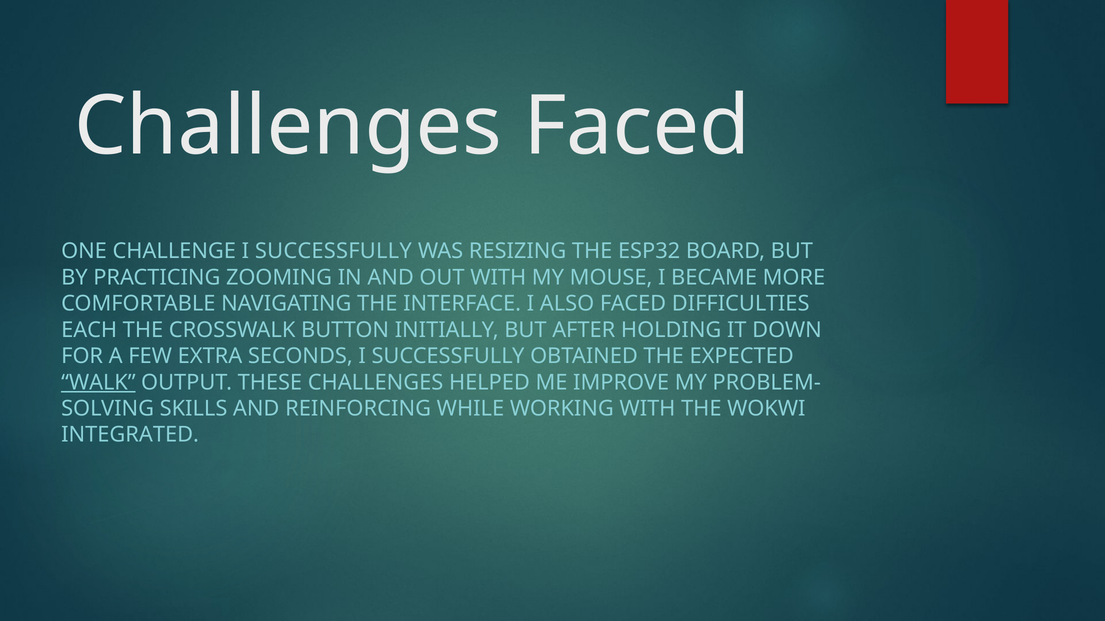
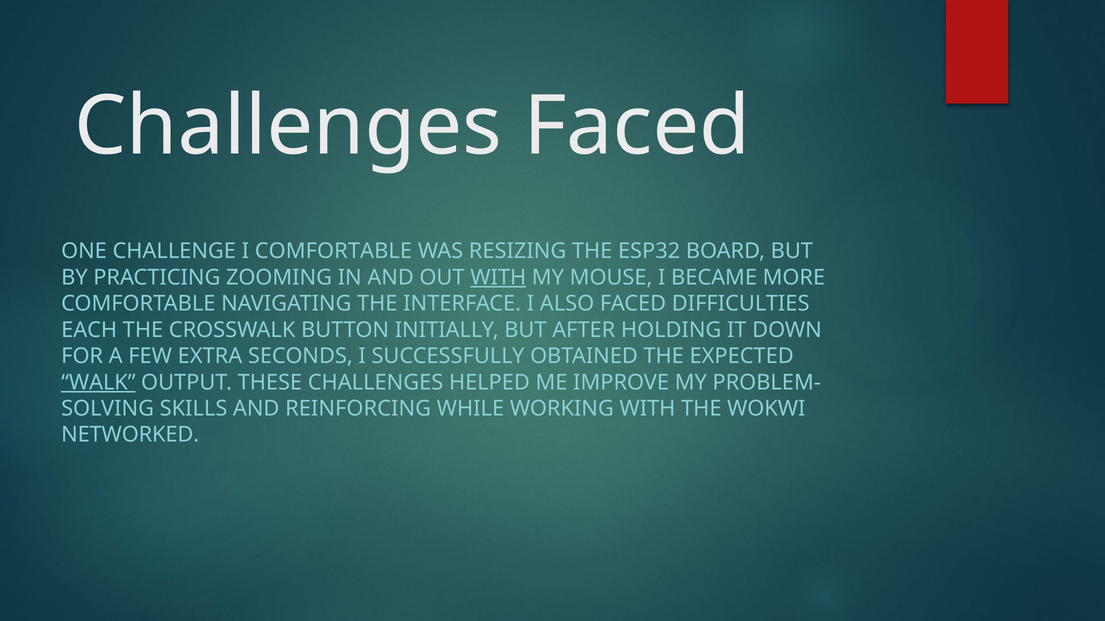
CHALLENGE I SUCCESSFULLY: SUCCESSFULLY -> COMFORTABLE (333, 251)
WITH underline: none -> present (498, 278)
INTEGRATED: INTEGRATED -> NETWORKED (130, 435)
